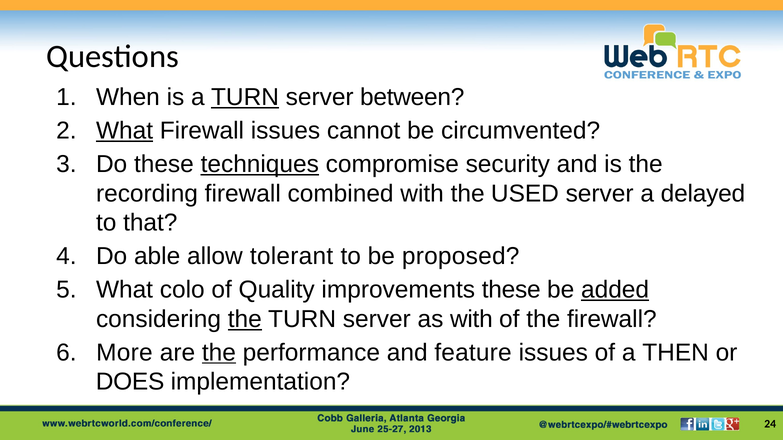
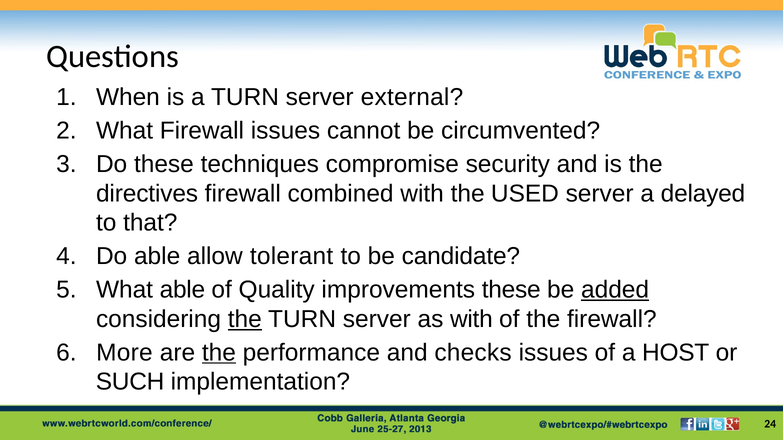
TURN underline: present -> none (245, 98)
between: between -> external (412, 98)
What underline: present -> none (125, 131)
techniques underline: present -> none (260, 164)
recording: recording -> directives (147, 194)
proposed: proposed -> candidate (461, 257)
What colo: colo -> able (182, 290)
feature: feature -> checks (473, 353)
THEN: THEN -> HOST (676, 353)
DOES: DOES -> SUCH (130, 382)
